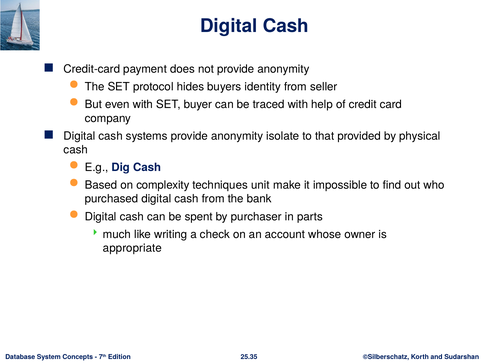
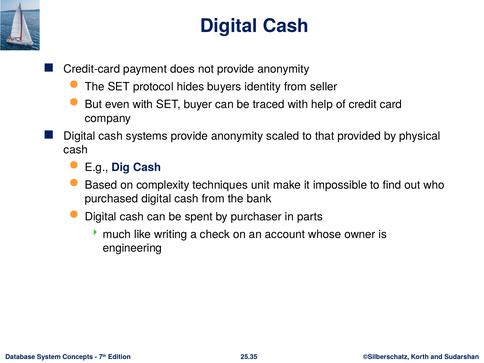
isolate: isolate -> scaled (283, 136)
appropriate: appropriate -> engineering (132, 248)
